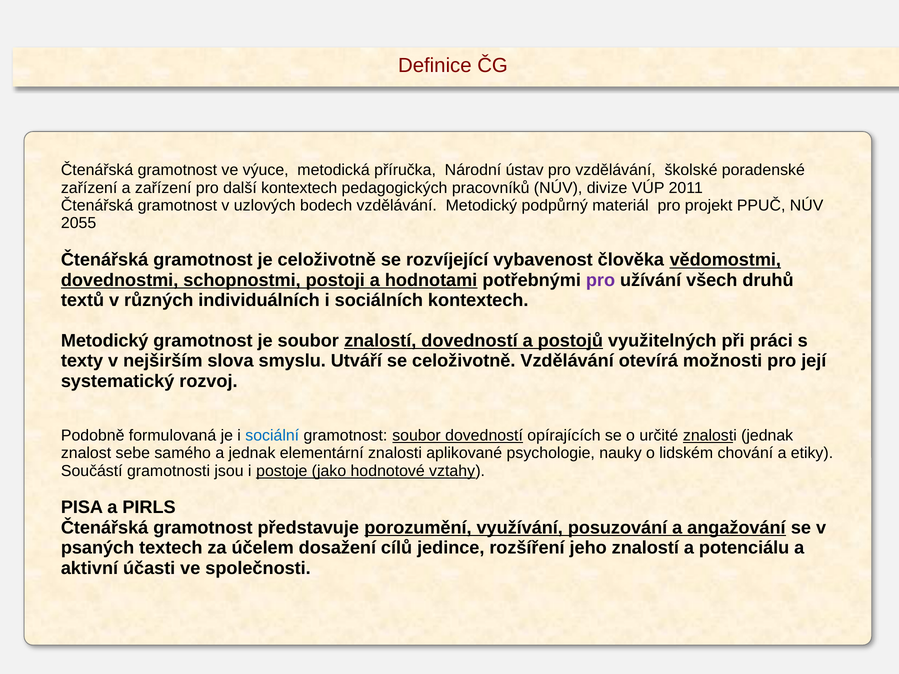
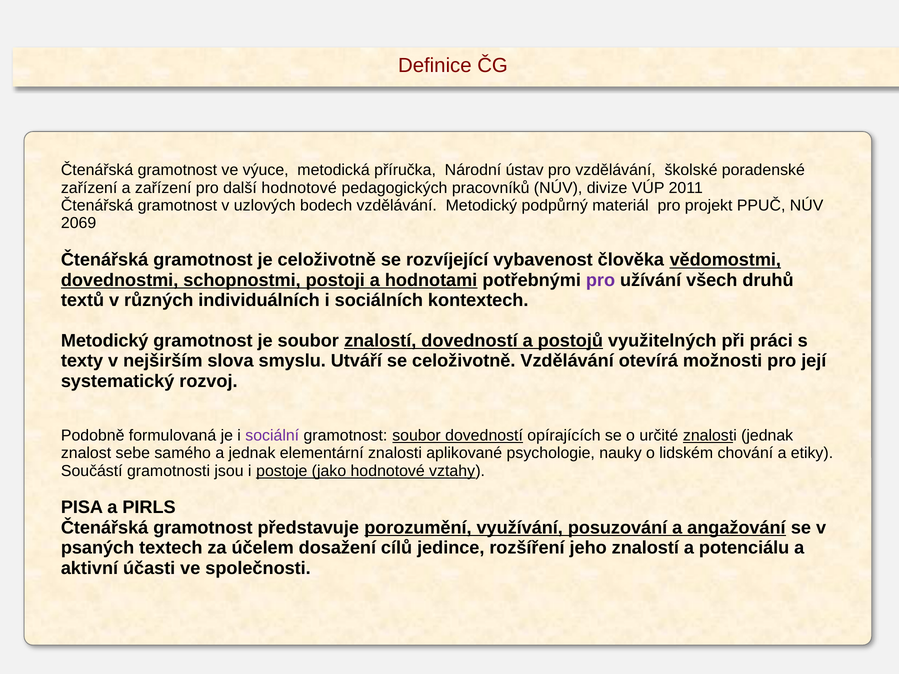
další kontextech: kontextech -> hodnotové (299, 188)
2055: 2055 -> 2069 (79, 223)
sociální colour: blue -> purple (272, 436)
